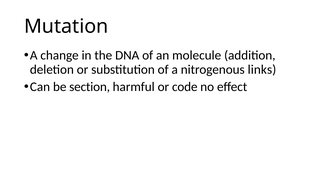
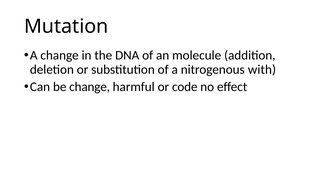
links: links -> with (262, 70)
be section: section -> change (90, 87)
